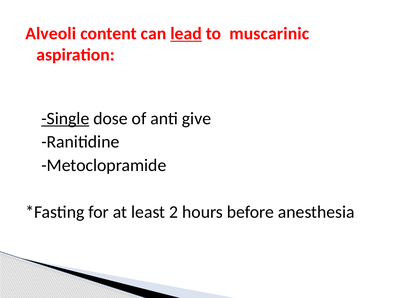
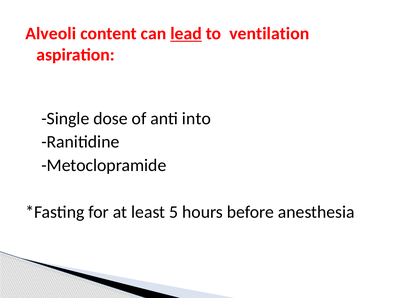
muscarinic: muscarinic -> ventilation (269, 34)
Single underline: present -> none (65, 119)
give: give -> into (196, 119)
2: 2 -> 5 (174, 212)
